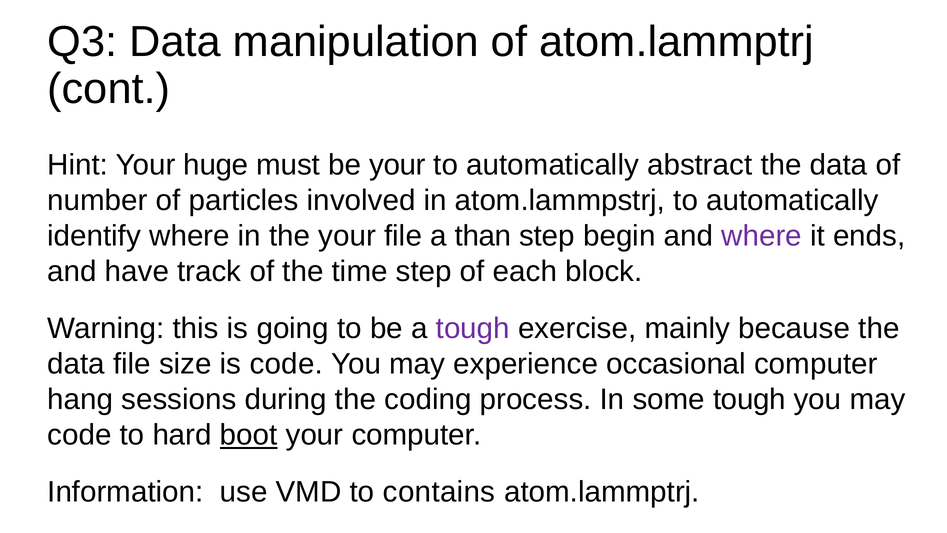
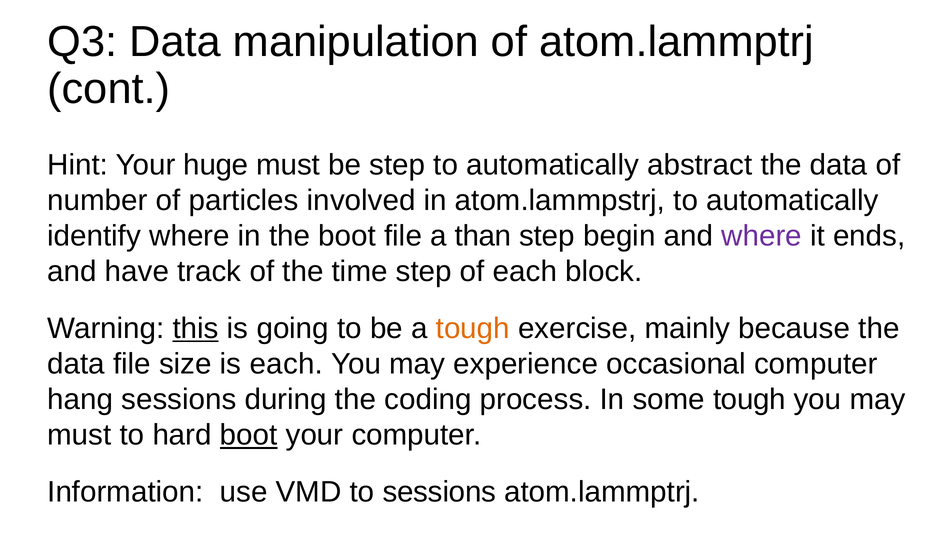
be your: your -> step (397, 165)
the your: your -> boot (347, 236)
this underline: none -> present (196, 328)
tough colour: purple -> orange (473, 328)
is code: code -> each (286, 364)
code: code -> must (79, 435)
to contains: contains -> sessions (439, 492)
